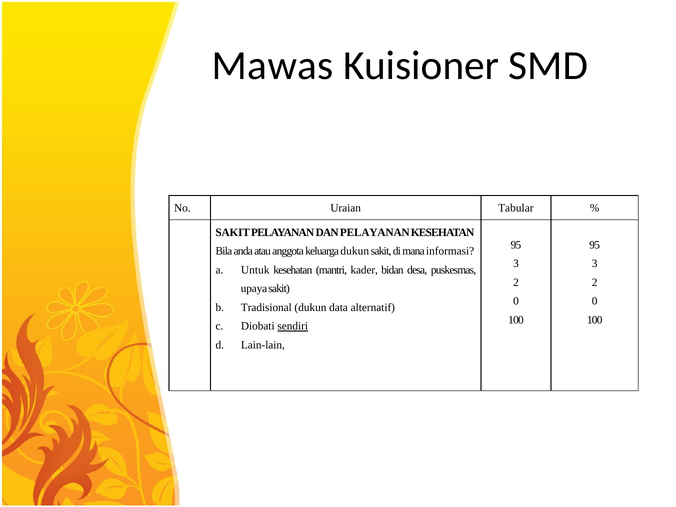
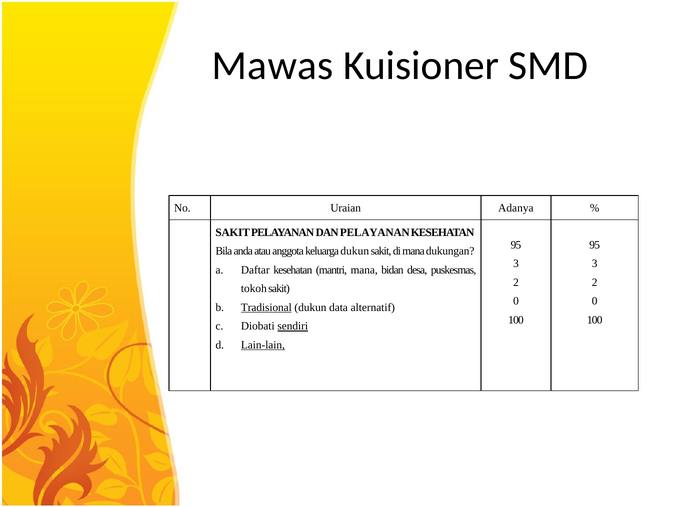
Tabular: Tabular -> Adanya (516, 208)
informasi: informasi -> dukungan (450, 251)
Untuk: Untuk -> Daftar (255, 270)
mantri kader: kader -> mana (364, 270)
upaya: upaya -> tokoh (254, 289)
Tradisional underline: none -> present (266, 307)
Lain-lain underline: none -> present (263, 345)
